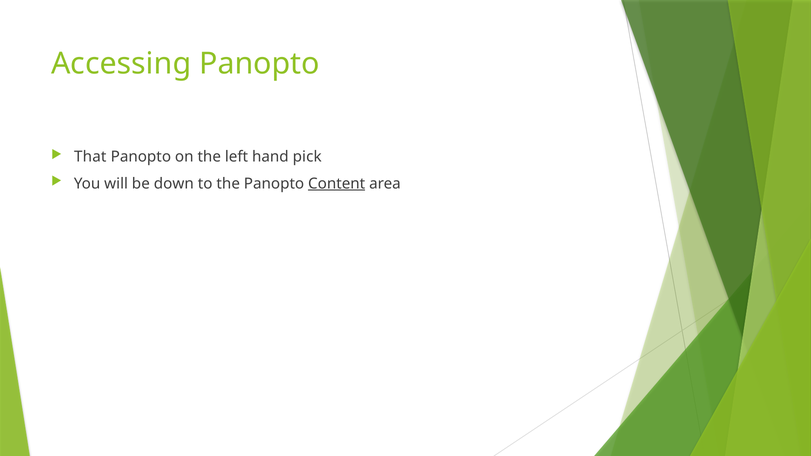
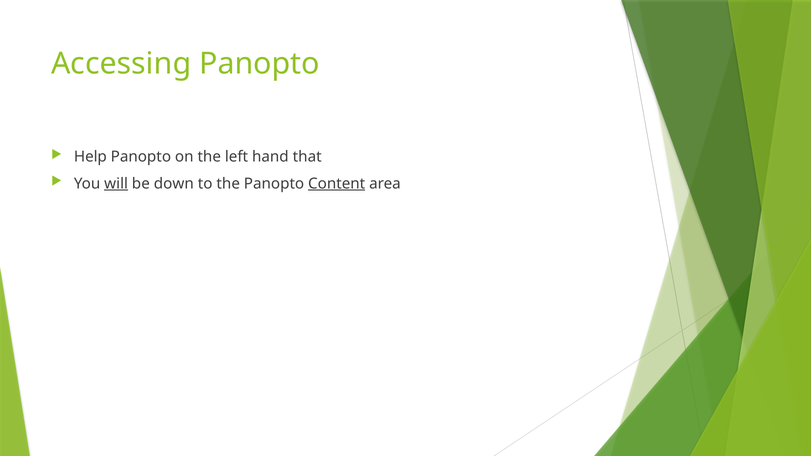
That: That -> Help (90, 157)
pick: pick -> that (307, 157)
will underline: none -> present (116, 184)
